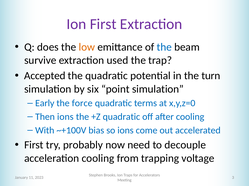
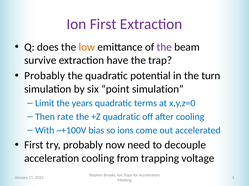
the colour: blue -> purple (164, 47)
used: used -> have (117, 61)
Accepted: Accepted -> Probably (45, 76)
Early: Early -> Limit (45, 104)
force: force -> years (82, 104)
Then ions: ions -> rate (65, 117)
